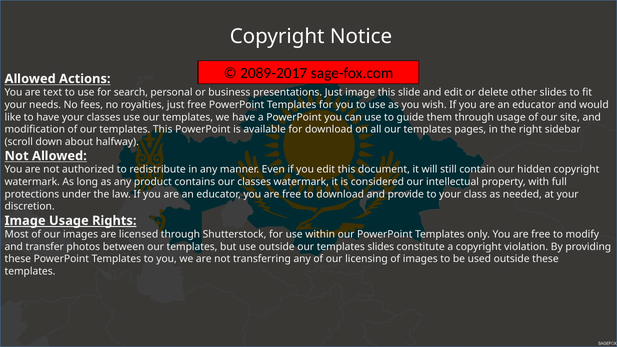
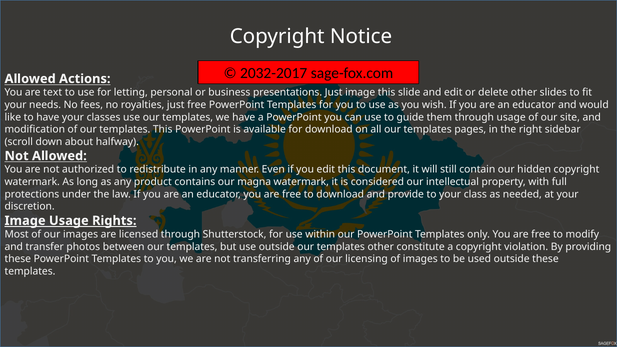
2089-2017: 2089-2017 -> 2032-2017 (274, 73)
search: search -> letting (131, 93)
our classes: classes -> magna (254, 182)
templates slides: slides -> other (381, 247)
